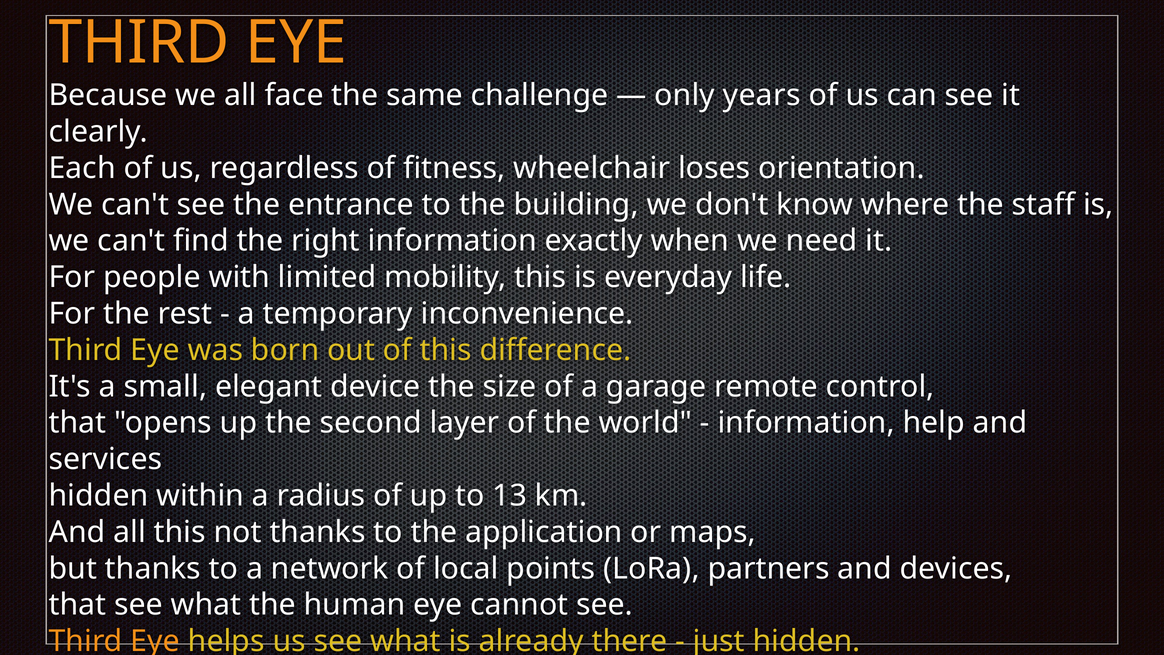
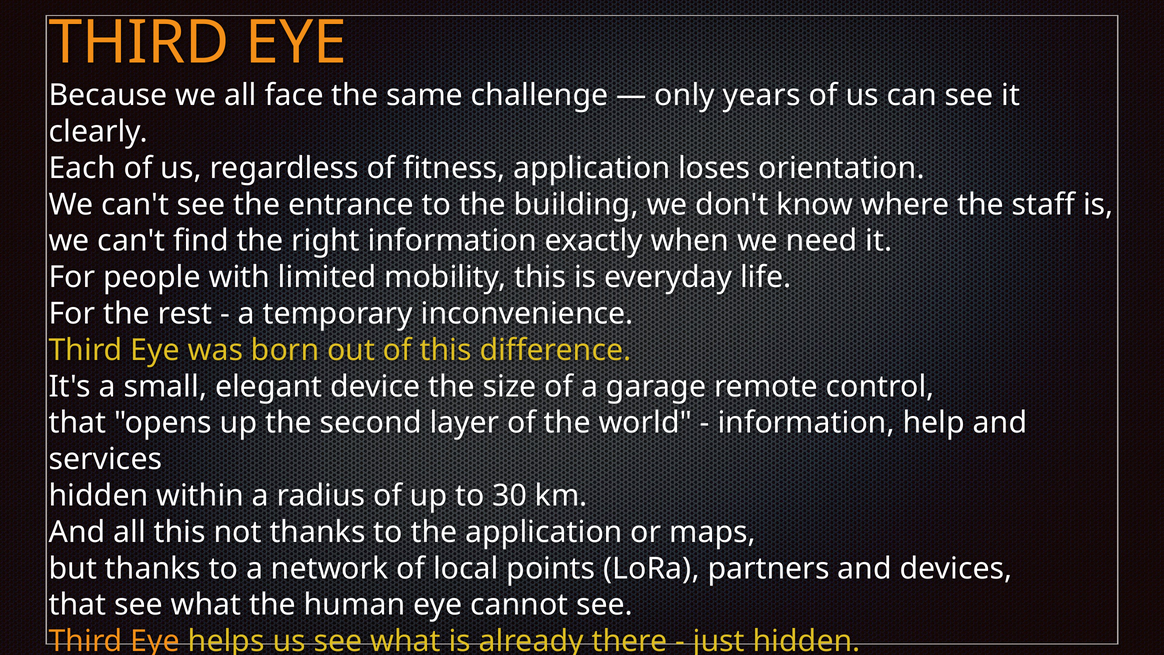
fitness wheelchair: wheelchair -> application (592, 168)
13: 13 -> 30 (510, 496)
